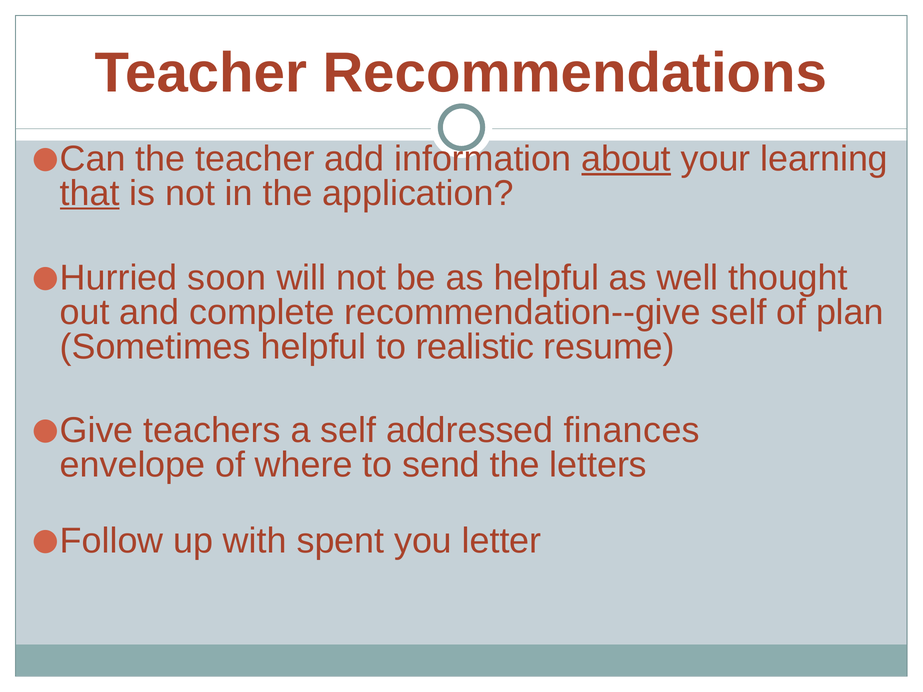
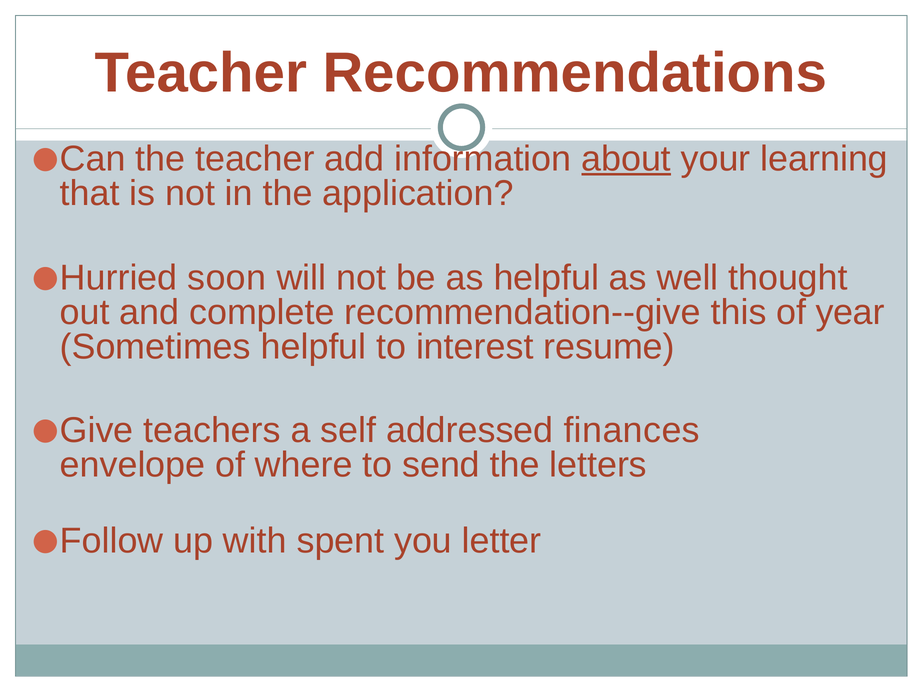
that underline: present -> none (90, 193)
recommendation--give self: self -> this (739, 313)
plan: plan -> year (850, 313)
realistic: realistic -> interest (475, 347)
